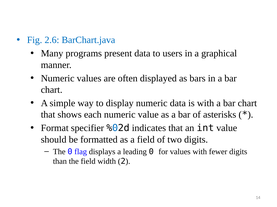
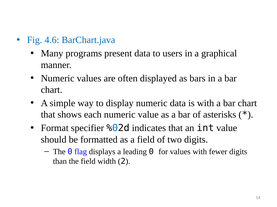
2.6: 2.6 -> 4.6 (52, 40)
